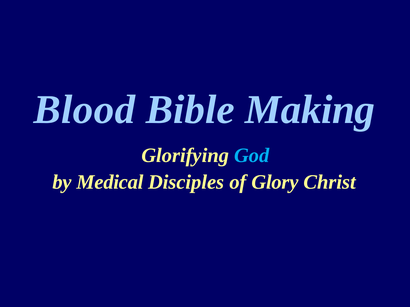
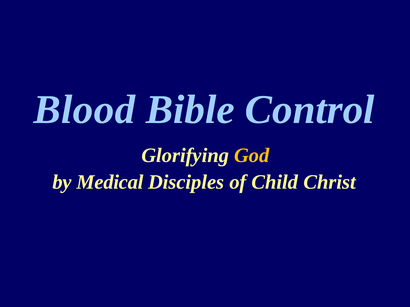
Making: Making -> Control (310, 110)
God colour: light blue -> yellow (252, 156)
Glory: Glory -> Child (275, 182)
